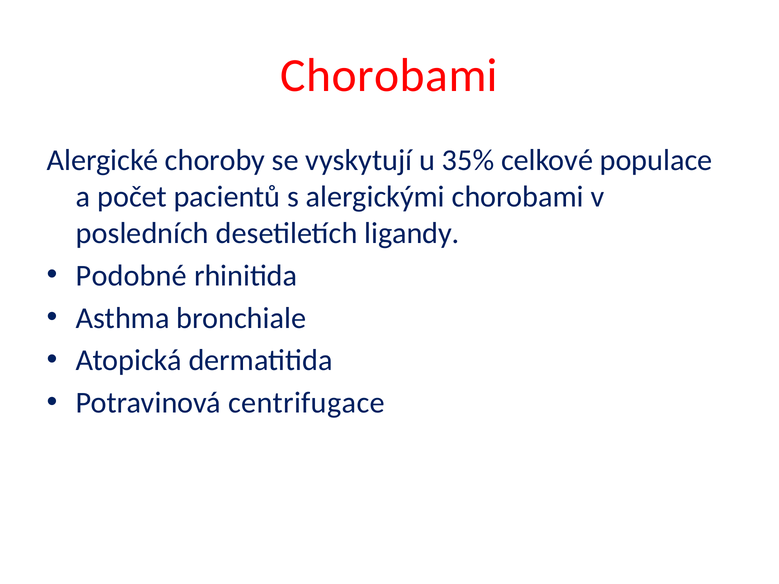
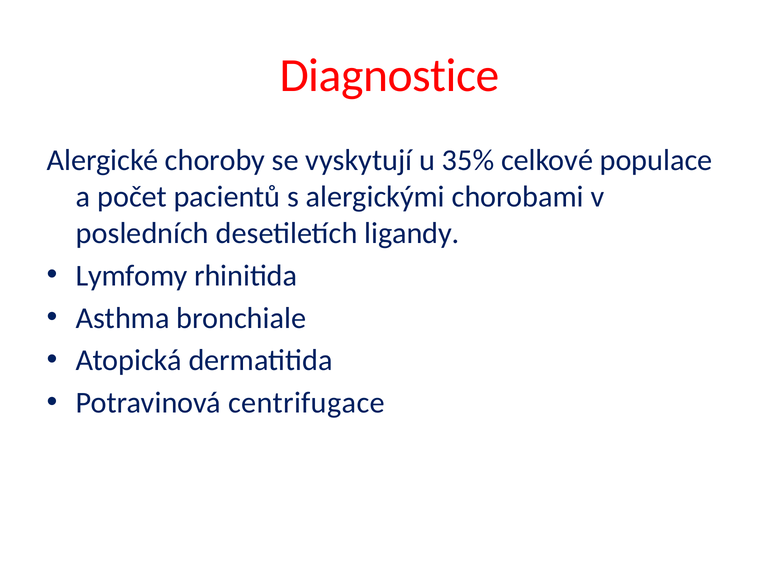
Chorobami: Chorobami -> Diagnostice (390, 75)
Podobné: Podobné -> Lymfomy (132, 276)
